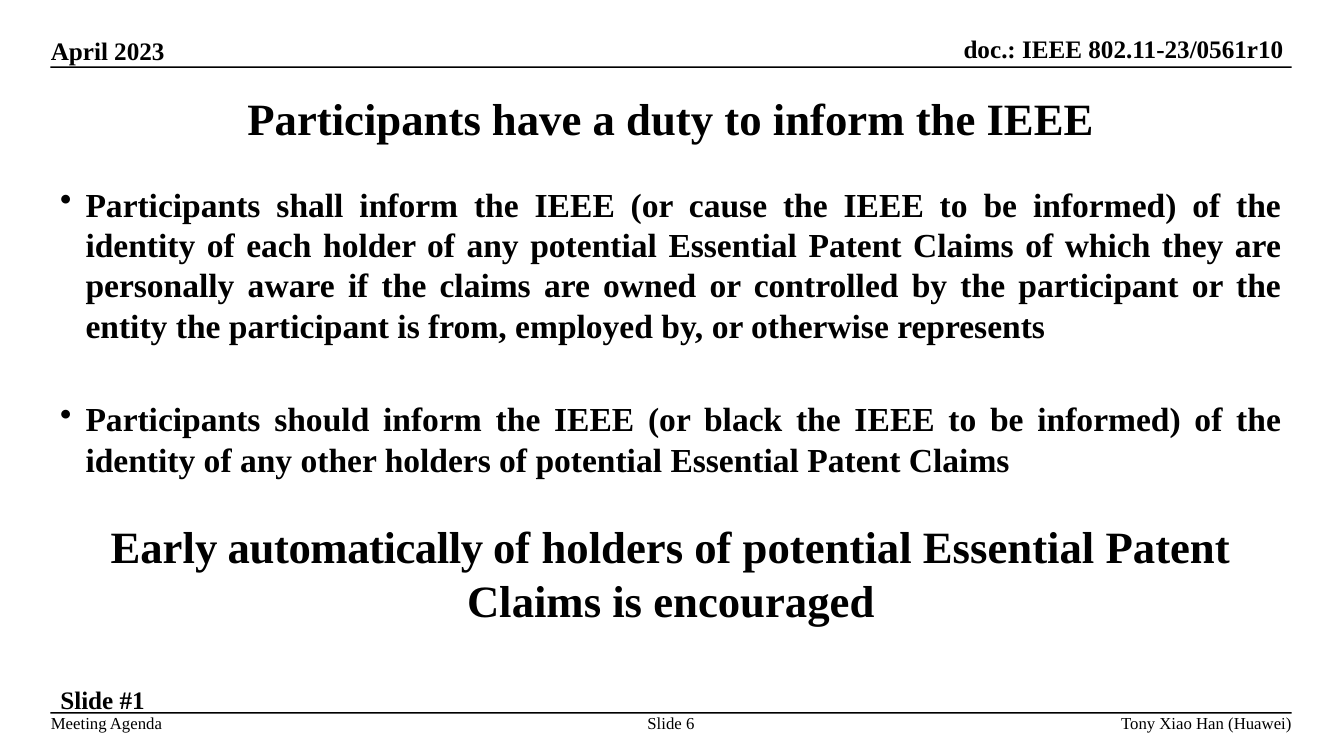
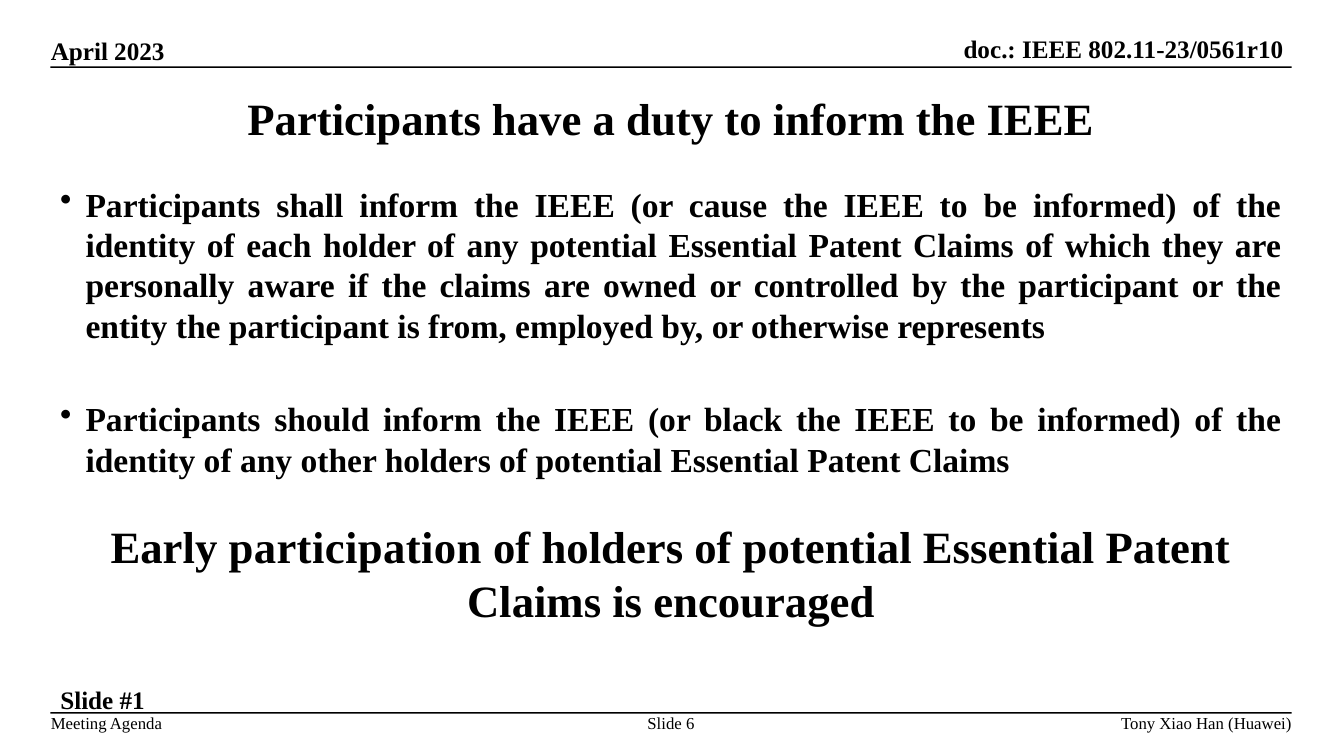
automatically: automatically -> participation (355, 549)
